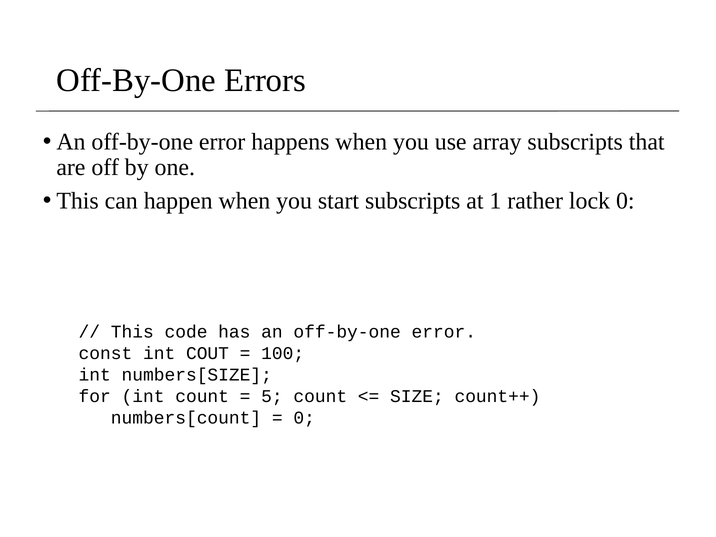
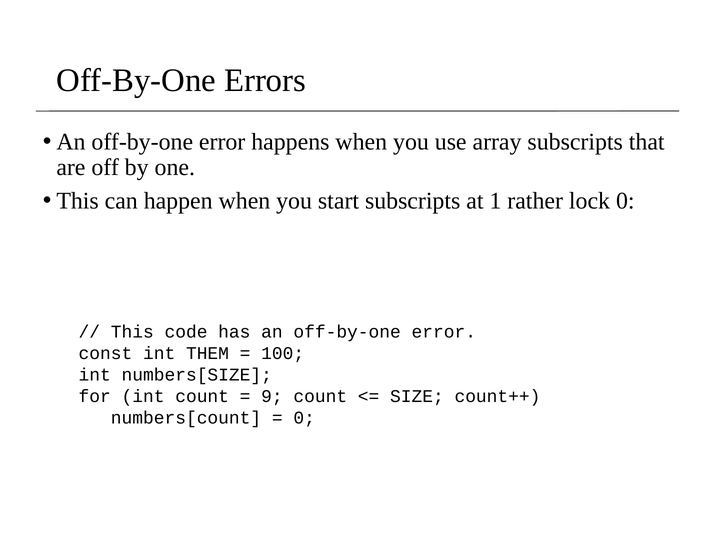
COUT: COUT -> THEM (207, 353)
5: 5 -> 9 (272, 396)
